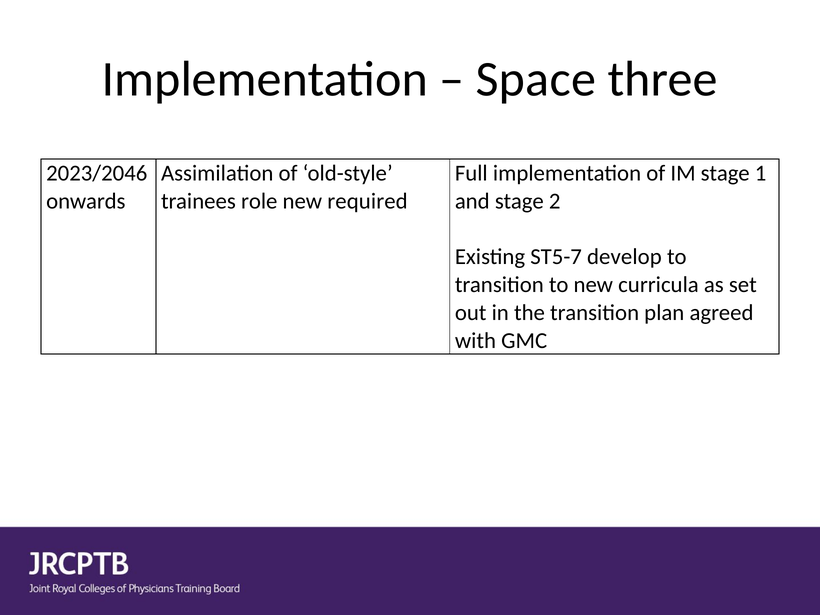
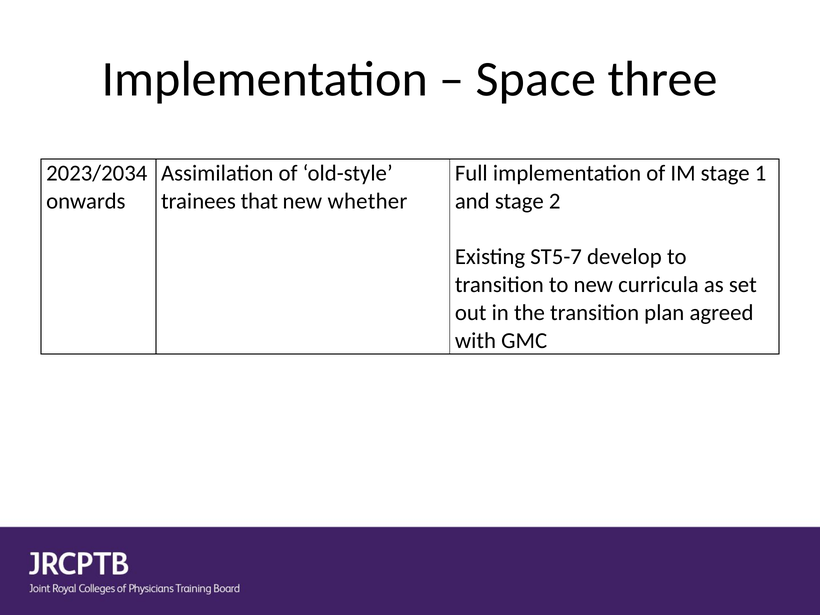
2023/2046: 2023/2046 -> 2023/2034 (97, 173)
role: role -> that (259, 201)
required: required -> whether (367, 201)
